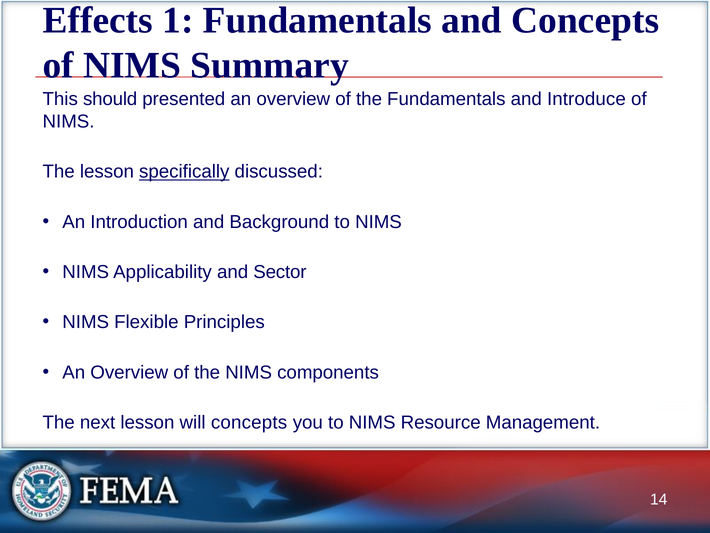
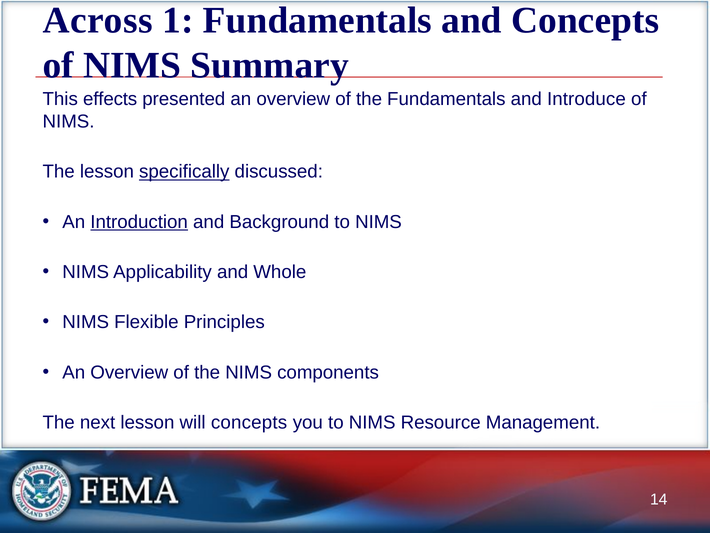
Effects: Effects -> Across (98, 20)
should: should -> effects (110, 99)
Introduction underline: none -> present (139, 222)
Sector: Sector -> Whole (280, 272)
